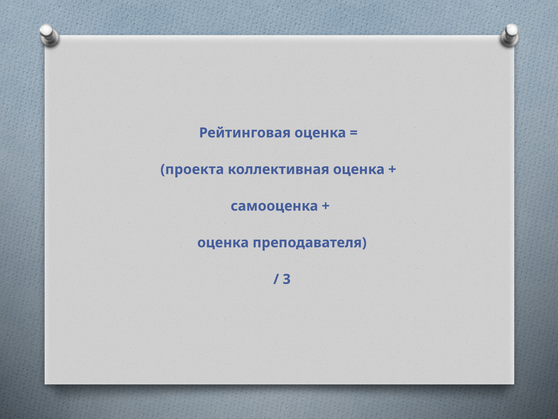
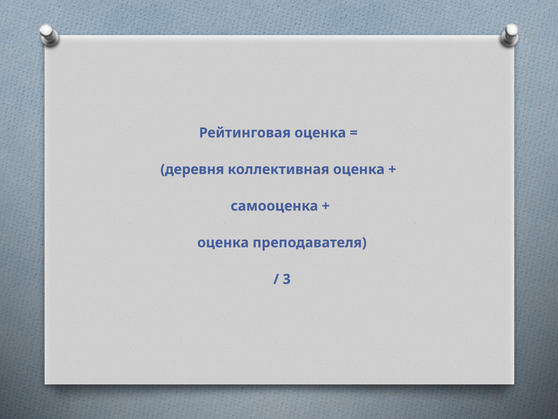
проекта: проекта -> деревня (192, 169)
